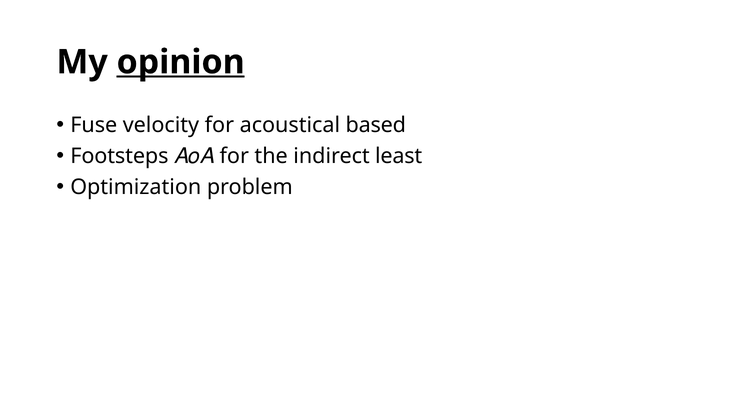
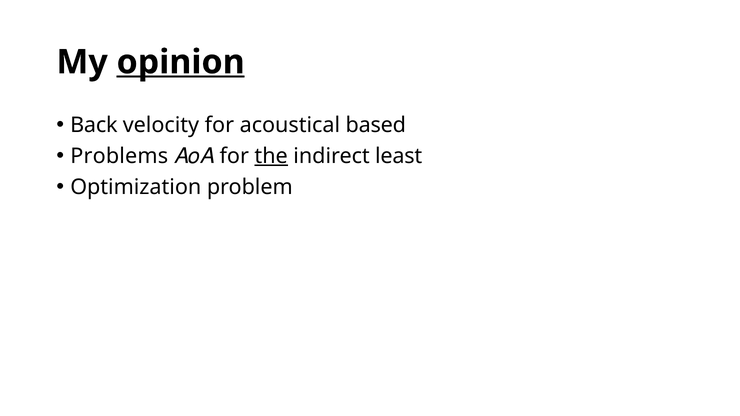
Fuse: Fuse -> Back (94, 125)
Footsteps: Footsteps -> Problems (119, 156)
the underline: none -> present (271, 156)
